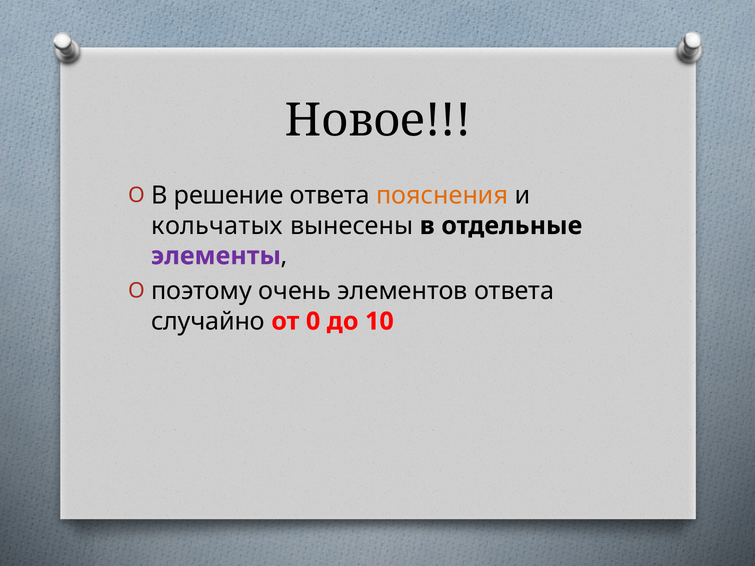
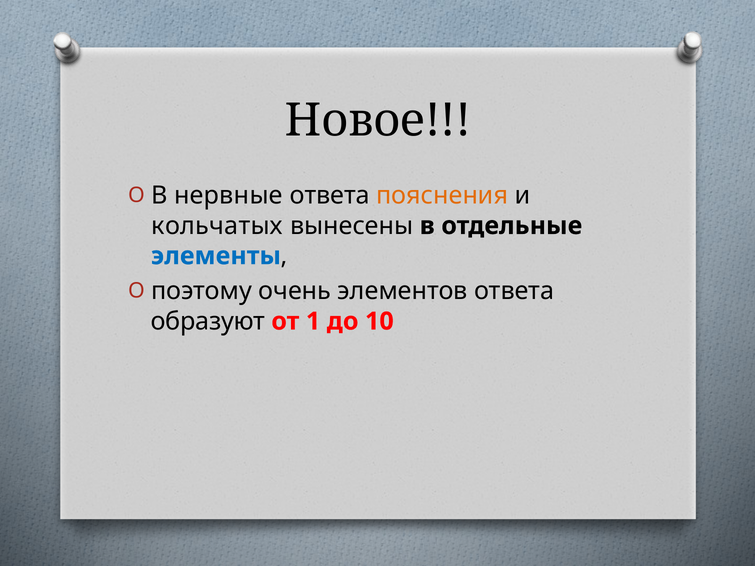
решение: решение -> нервные (228, 196)
элементы colour: purple -> blue (216, 256)
случайно: случайно -> образуют (208, 321)
0: 0 -> 1 (313, 321)
